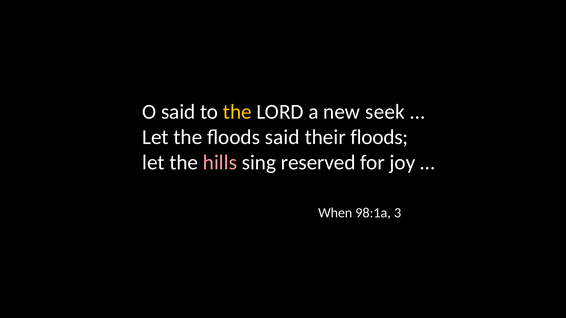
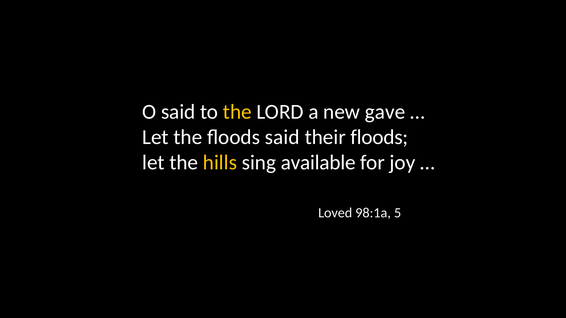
seek: seek -> gave (385, 112)
hills colour: pink -> yellow (220, 163)
reserved: reserved -> available (318, 163)
When: When -> Loved (335, 213)
3: 3 -> 5 (398, 213)
